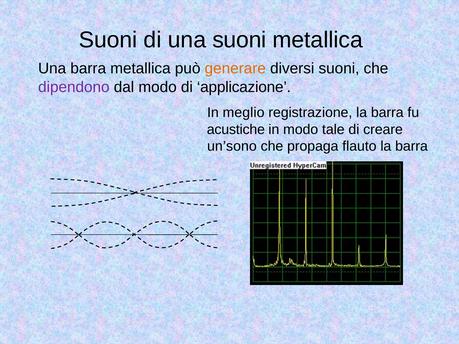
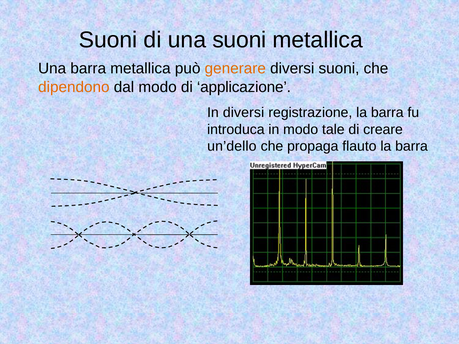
dipendono colour: purple -> orange (74, 87)
In meglio: meglio -> diversi (244, 113)
acustiche: acustiche -> introduca (236, 130)
un’sono: un’sono -> un’dello (232, 146)
